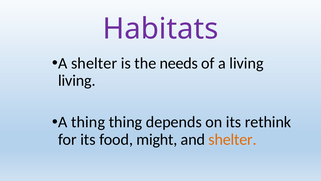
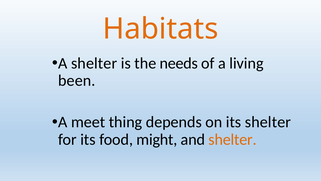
Habitats colour: purple -> orange (160, 29)
living: living -> been (77, 80)
A thing: thing -> meet (88, 122)
its rethink: rethink -> shelter (268, 122)
